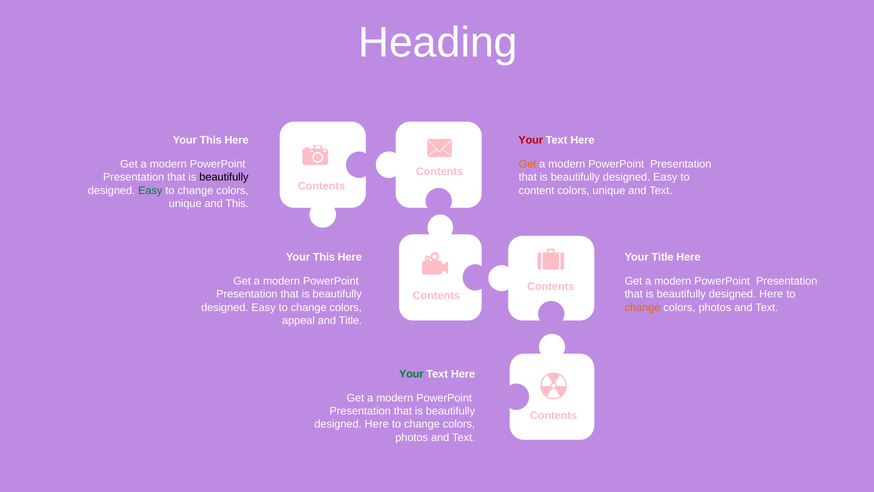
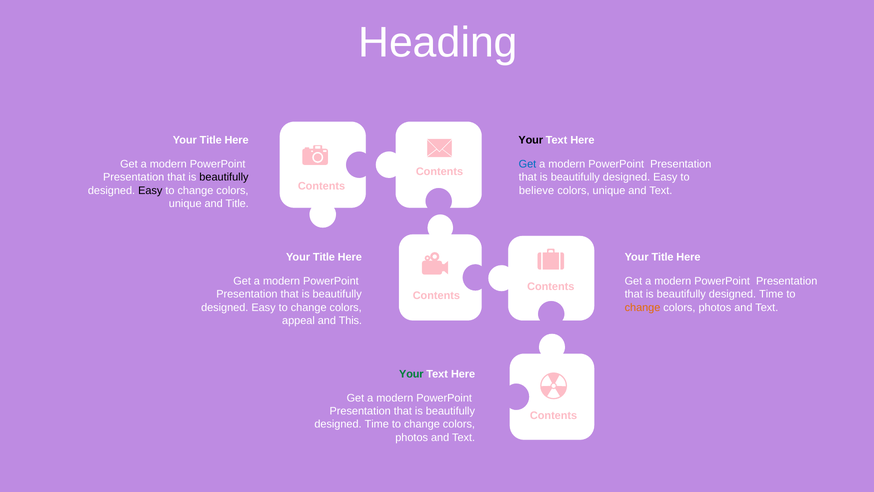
This: This -> Title (211, 140)
Your colour: red -> black (531, 140)
Get colour: orange -> blue (527, 164)
Easy colour: green -> black (150, 190)
content: content -> believe (536, 190)
and This: This -> Title (237, 203)
This: This -> Title (324, 257)
Here: Here -> Time (771, 294)
and Title: Title -> This (350, 320)
Here: Here -> Time (377, 424)
